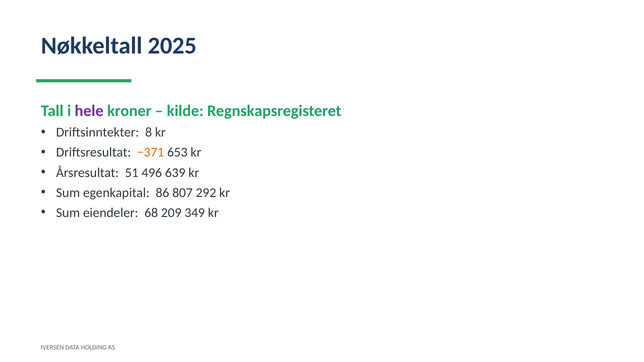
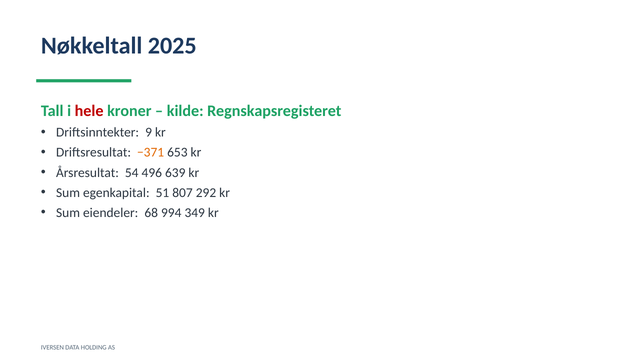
hele colour: purple -> red (89, 111)
8: 8 -> 9 (149, 132)
51: 51 -> 54 (132, 173)
86: 86 -> 51 (162, 193)
209: 209 -> 994 (171, 213)
